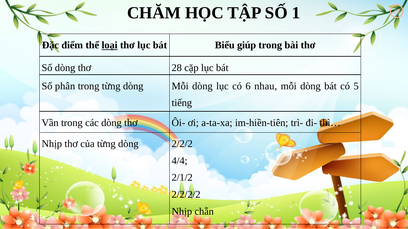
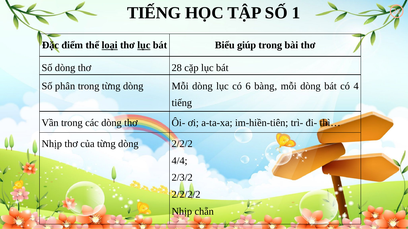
CHĂM: CHĂM -> TIẾNG (154, 13)
lục underline: none -> present (144, 45)
nhau: nhau -> bàng (266, 86)
5: 5 -> 4 (356, 86)
2/1/2: 2/1/2 -> 2/3/2 (182, 178)
